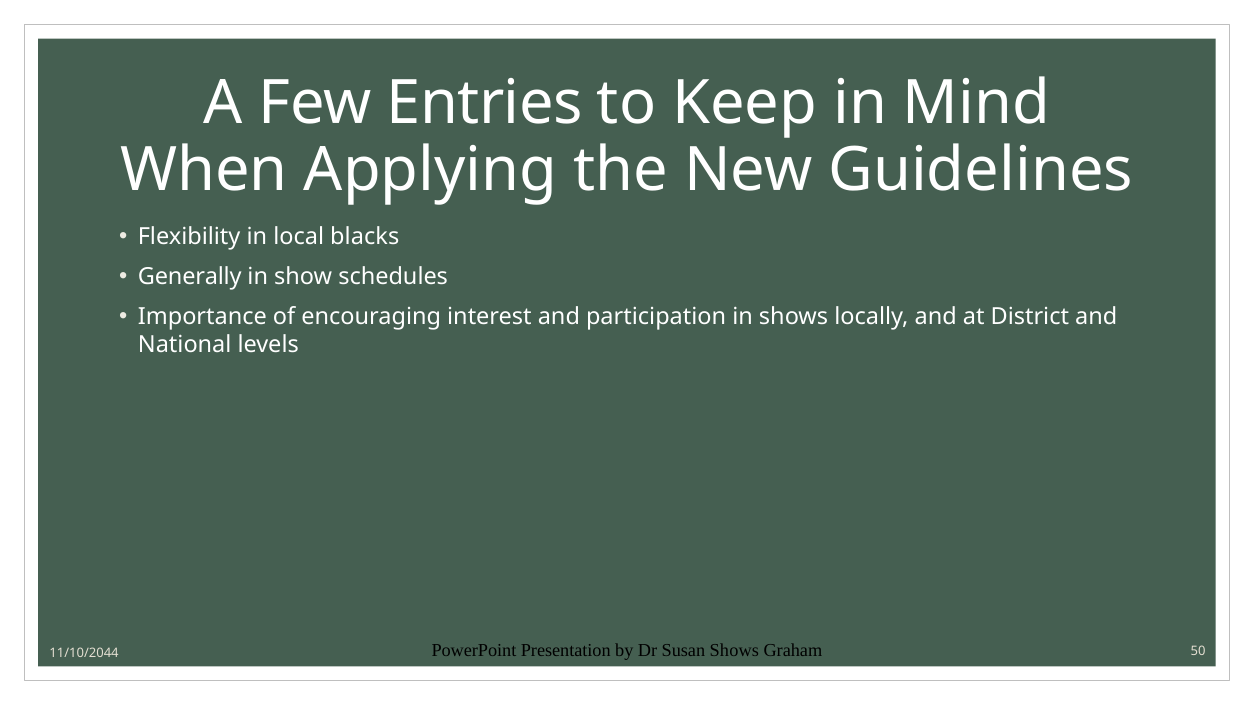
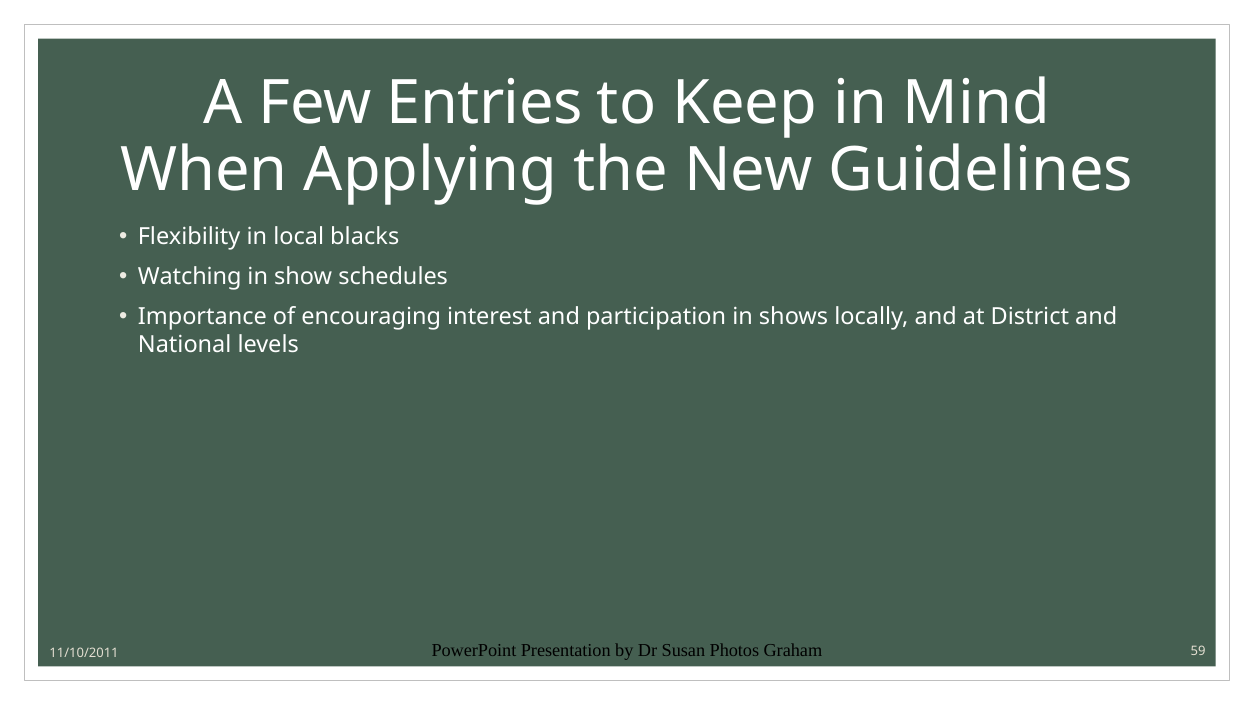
Generally: Generally -> Watching (190, 277)
Susan Shows: Shows -> Photos (734, 651)
50: 50 -> 59 (1198, 652)
11/10/2044: 11/10/2044 -> 11/10/2011 (84, 654)
